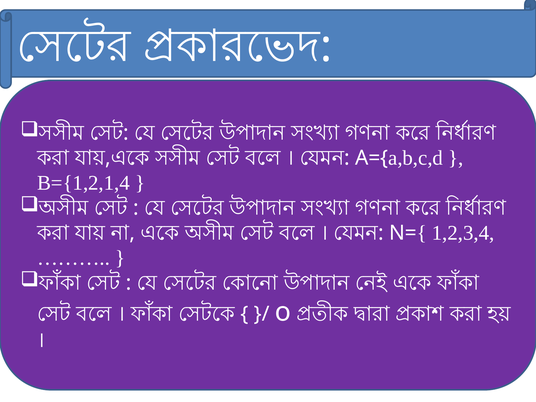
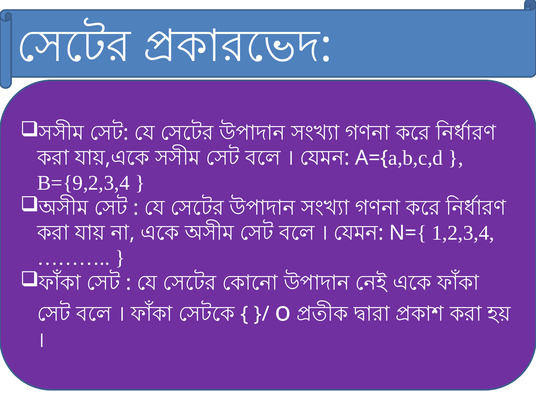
B={1,2,1,4: B={1,2,1,4 -> B={9,2,3,4 (83, 183)
